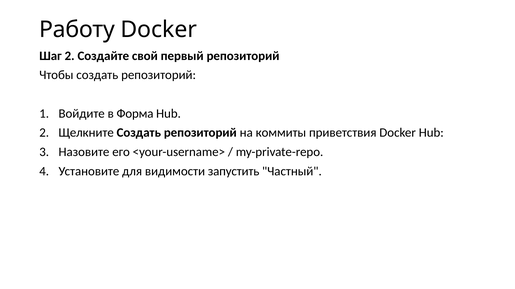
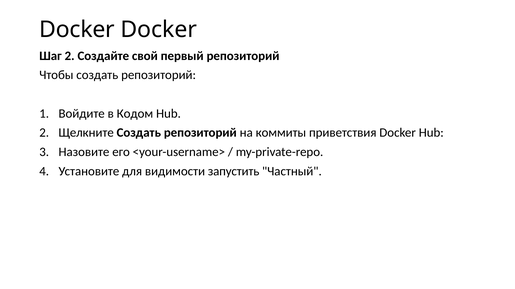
Работу: Работу -> Docker (77, 30)
Форма: Форма -> Кодом (135, 114)
